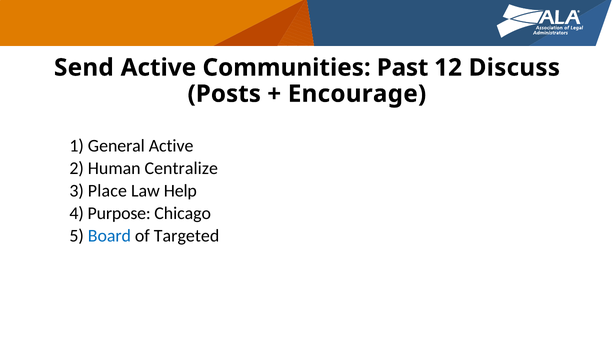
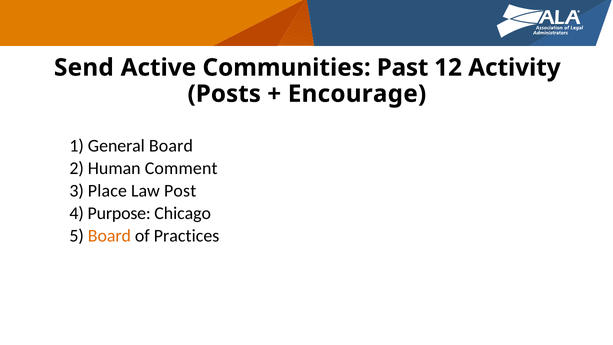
Discuss: Discuss -> Activity (514, 68)
General Active: Active -> Board (171, 146)
Centralize: Centralize -> Comment (181, 168)
Help: Help -> Post (180, 191)
Board colour: blue -> orange (109, 236)
Targeted: Targeted -> Practices (187, 236)
